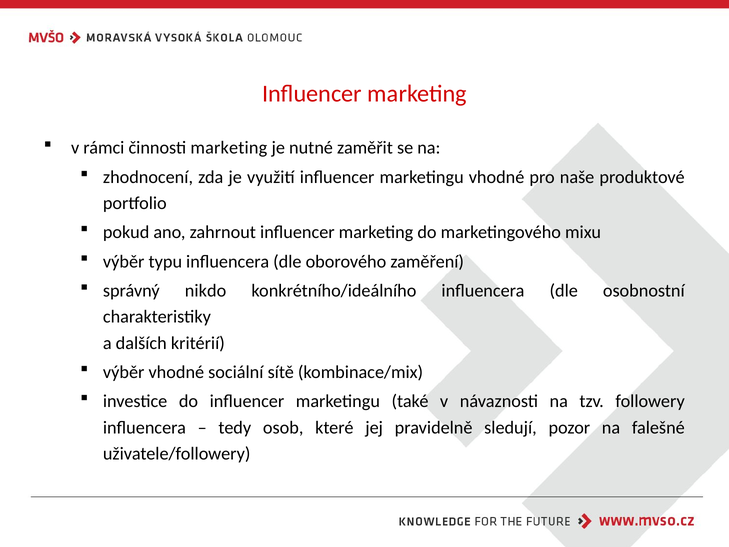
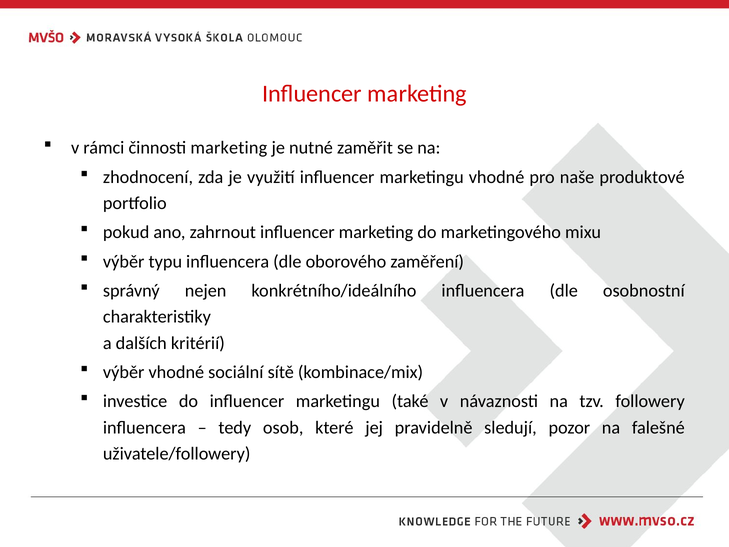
nikdo: nikdo -> nejen (206, 291)
